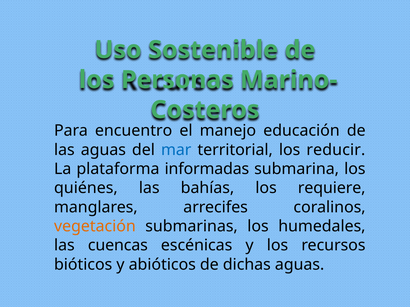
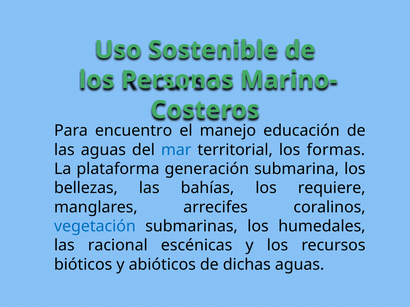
reducir: reducir -> formas (336, 150)
informadas: informadas -> generación (207, 169)
quiénes: quiénes -> bellezas (86, 188)
vegetación colour: orange -> blue (95, 227)
cuencas: cuencas -> racional (118, 246)
